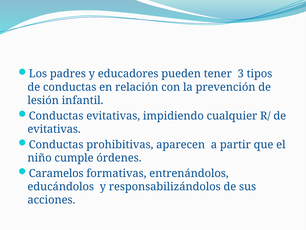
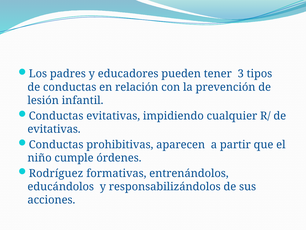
Caramelos: Caramelos -> Rodríguez (56, 173)
